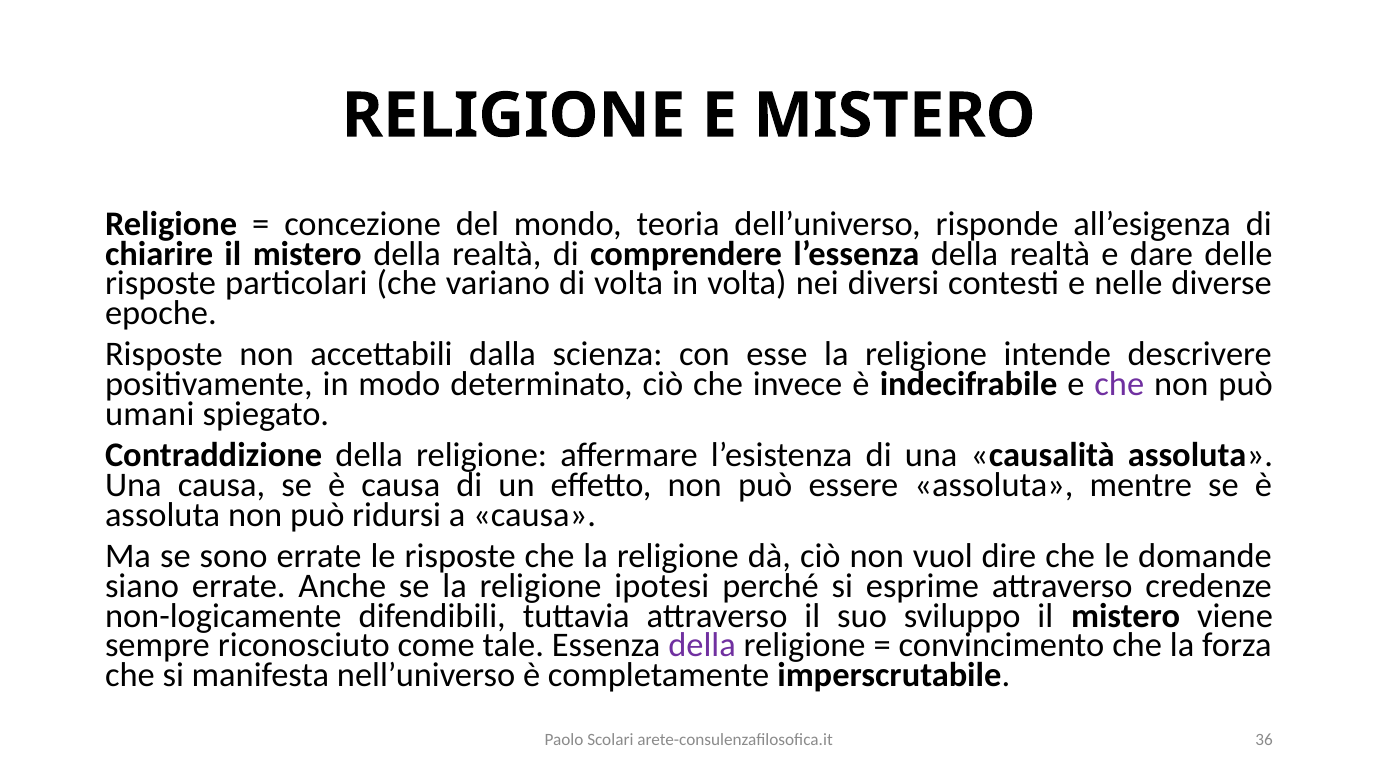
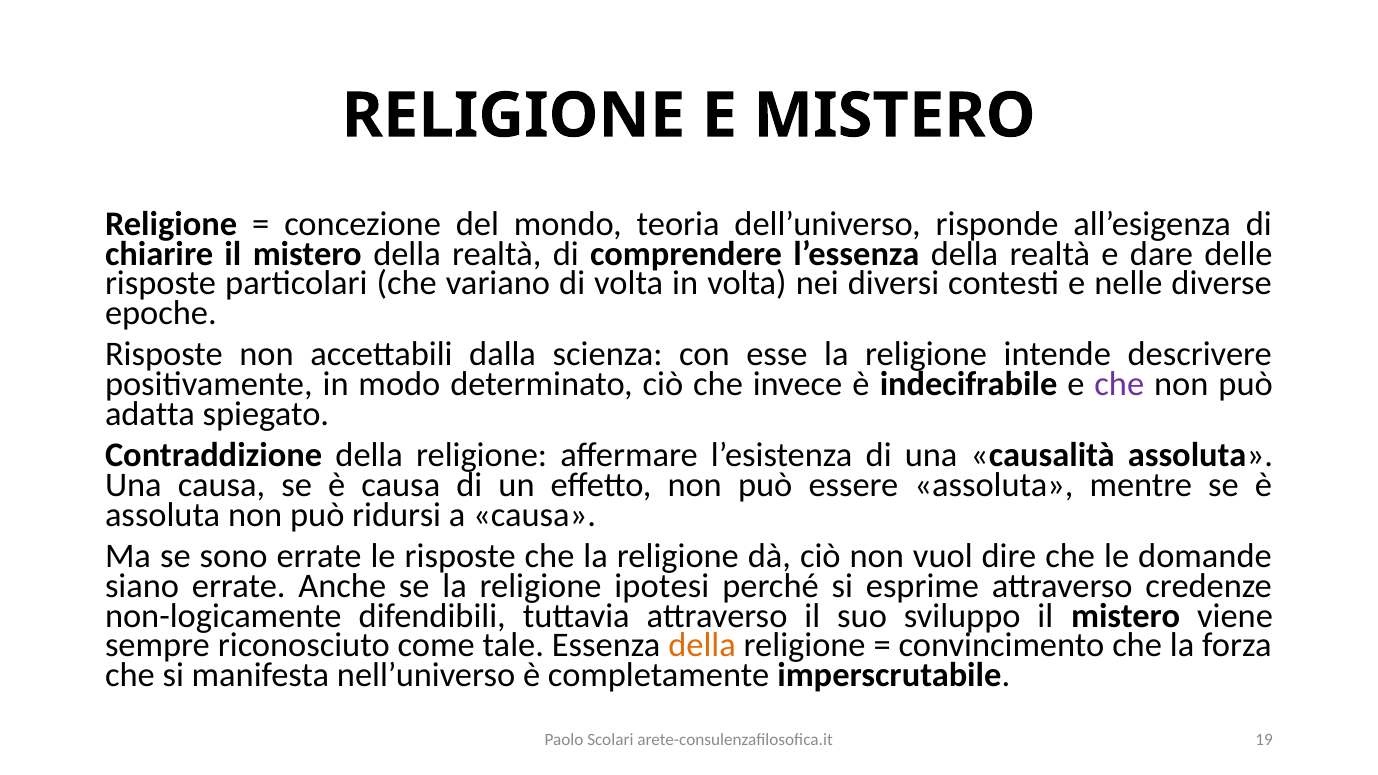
umani: umani -> adatta (150, 414)
della colour: purple -> orange (702, 646)
36: 36 -> 19 (1264, 740)
